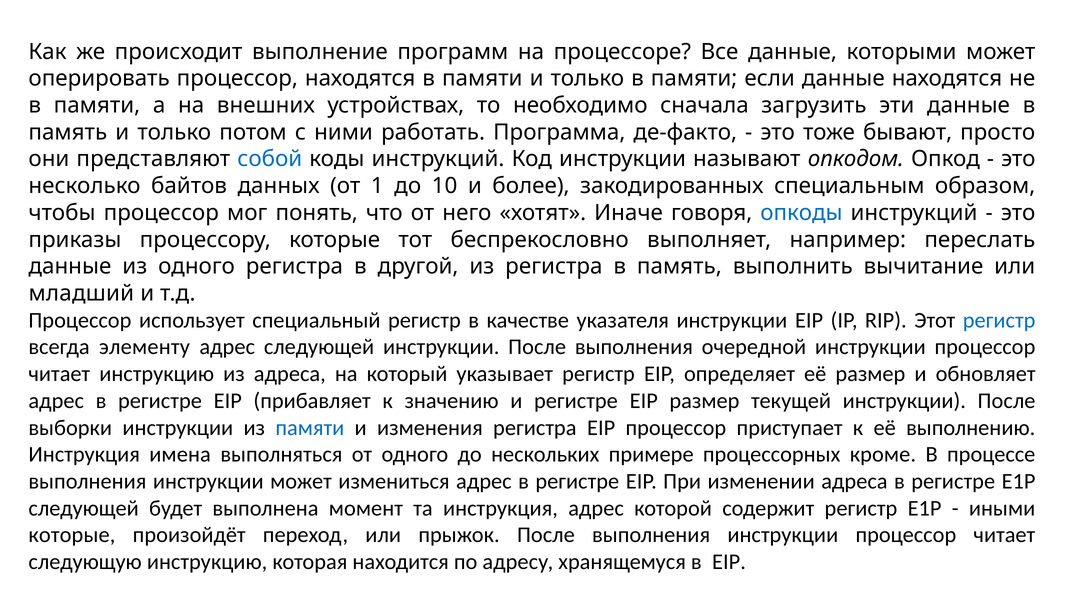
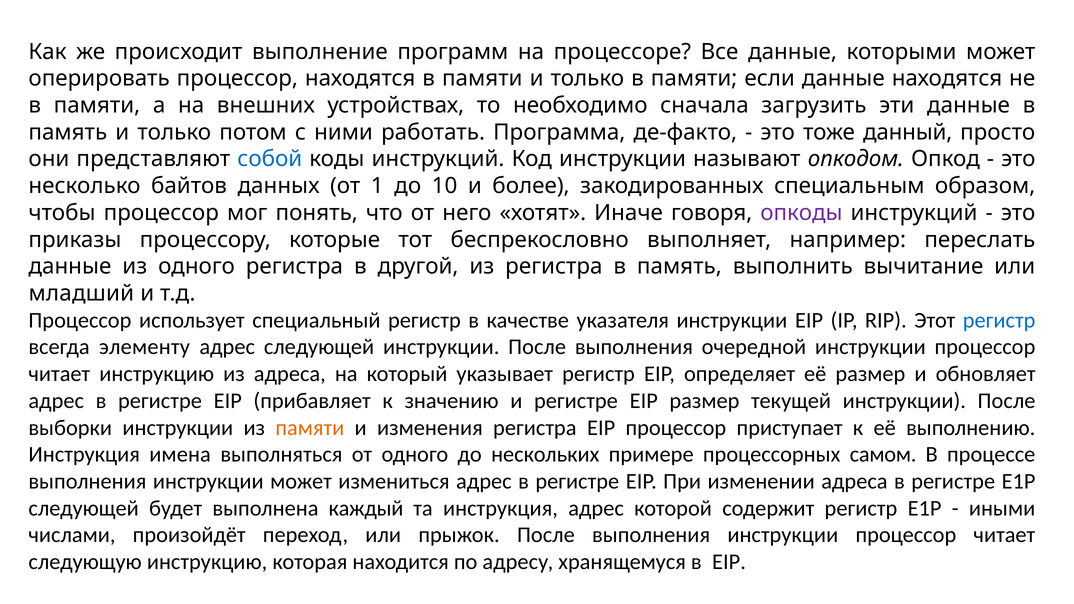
бывают: бывают -> данный (908, 132)
опкоды colour: blue -> purple (801, 213)
памяти colour: blue -> orange (310, 428)
кроме: кроме -> самом (883, 455)
момент: момент -> каждый (366, 508)
которые: которые -> числами (72, 535)
